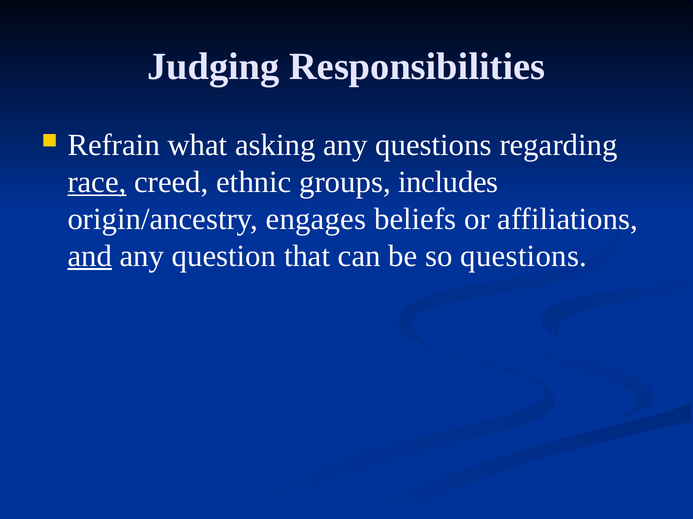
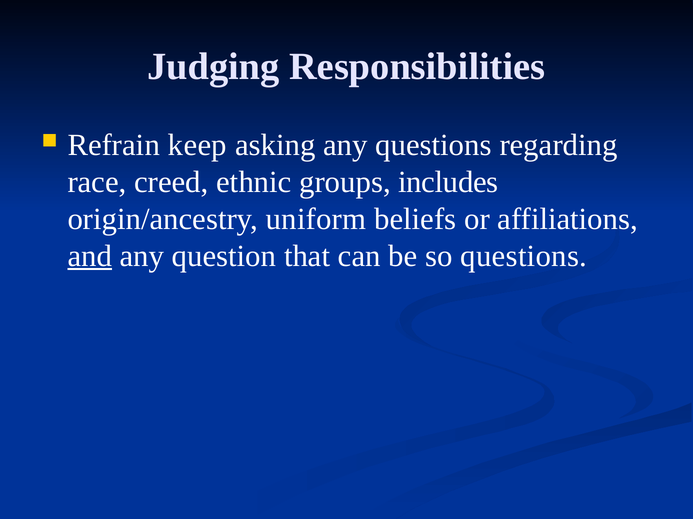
what: what -> keep (197, 145)
race underline: present -> none (97, 182)
engages: engages -> uniform (316, 219)
